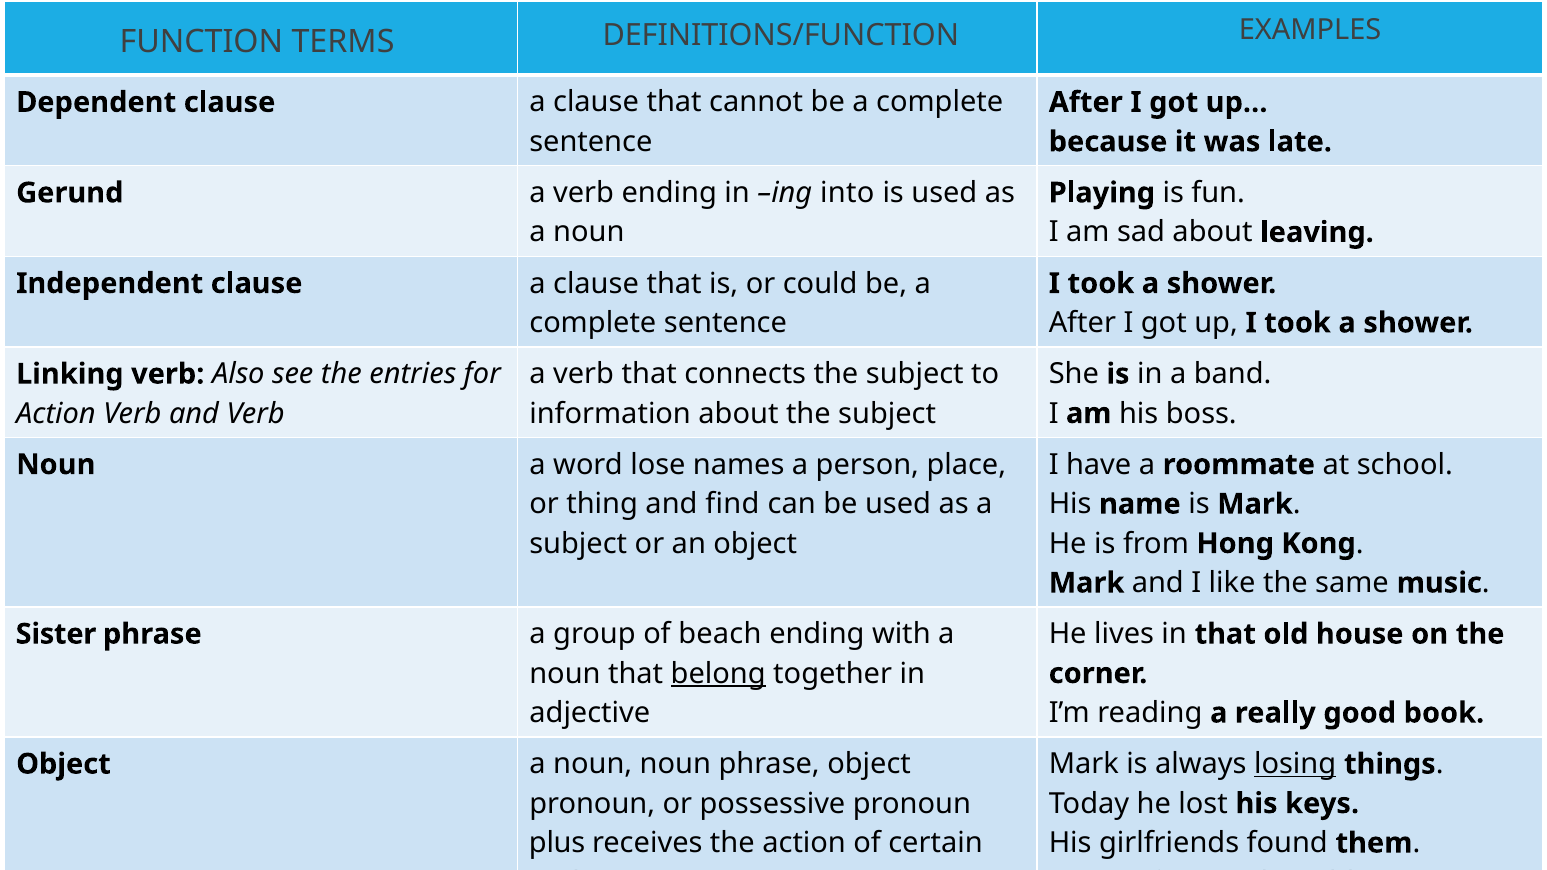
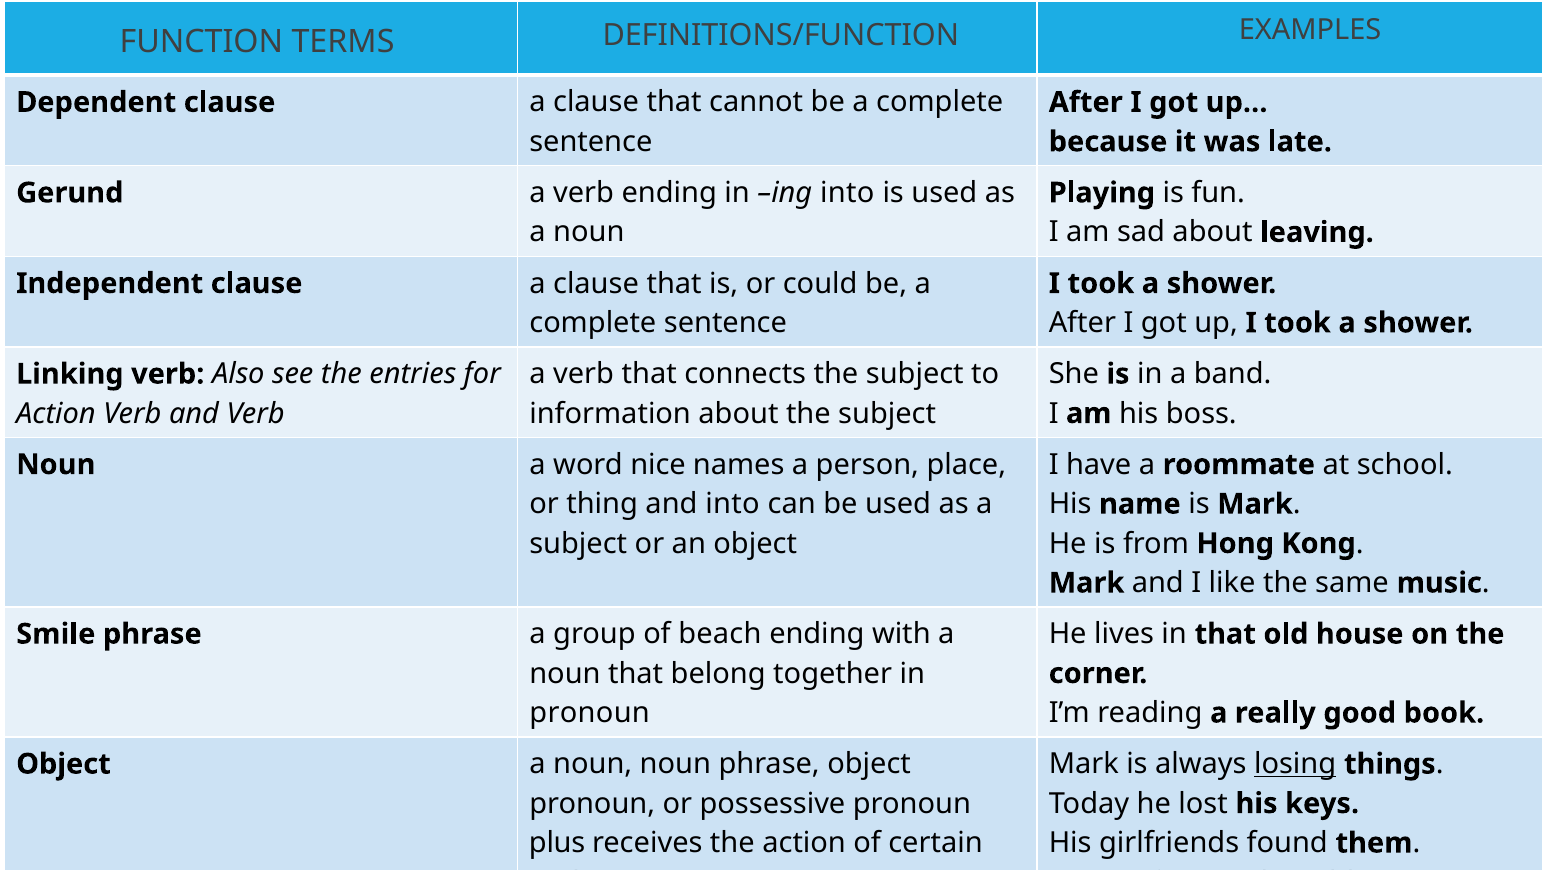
lose: lose -> nice (658, 465)
and find: find -> into (732, 504)
Sister: Sister -> Smile (56, 634)
belong underline: present -> none (718, 674)
adjective: adjective -> pronoun (590, 713)
